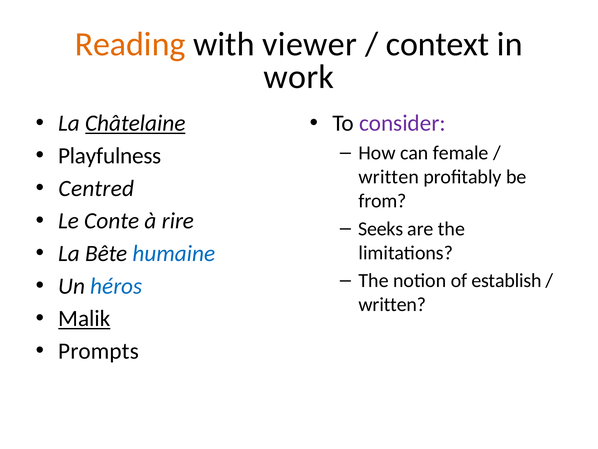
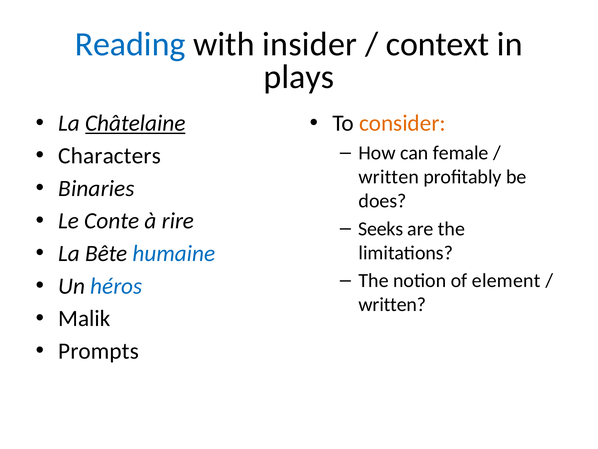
Reading colour: orange -> blue (130, 44)
viewer: viewer -> insider (310, 44)
work: work -> plays (299, 77)
consider colour: purple -> orange (402, 123)
Playfulness: Playfulness -> Characters (110, 156)
Centred: Centred -> Binaries (96, 188)
from: from -> does (382, 201)
establish: establish -> element (506, 280)
Malik underline: present -> none (84, 318)
